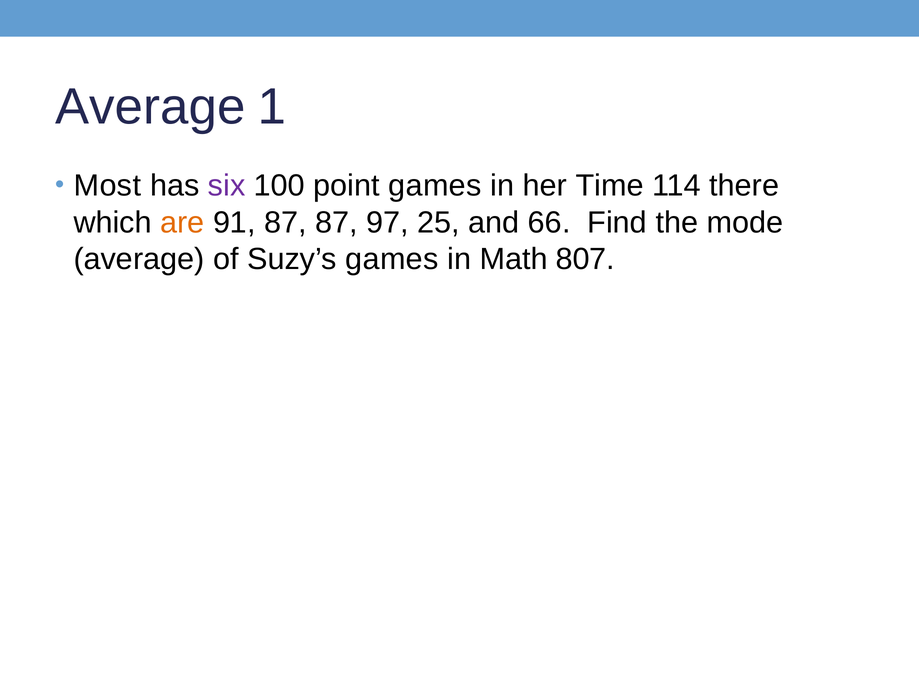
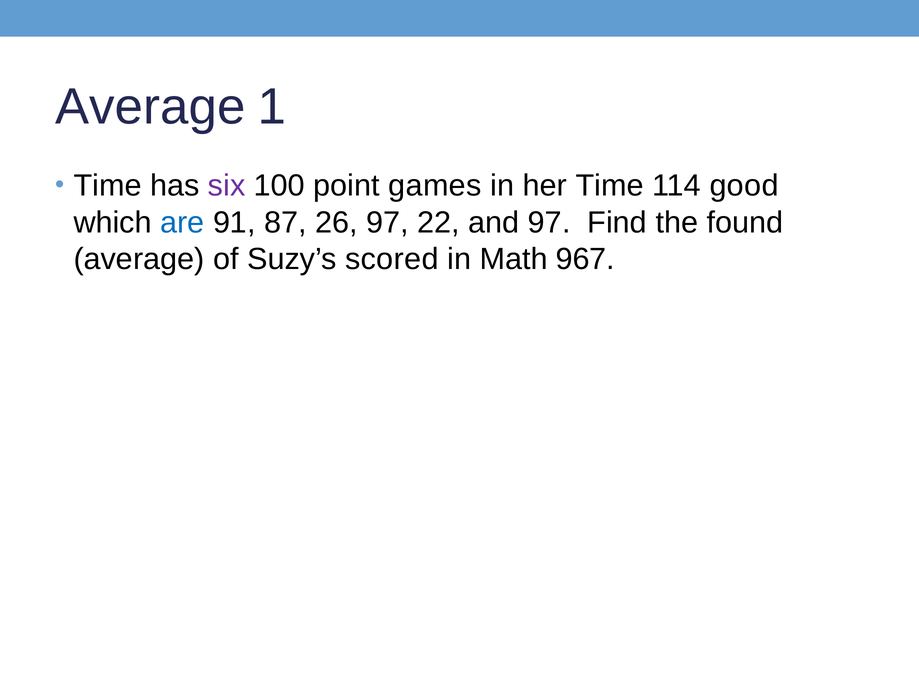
Most: Most -> Time (108, 186)
there: there -> good (744, 186)
are colour: orange -> blue (182, 223)
87 87: 87 -> 26 (336, 223)
25: 25 -> 22 (439, 223)
and 66: 66 -> 97 (549, 223)
mode: mode -> found (745, 223)
Suzy’s games: games -> scored (392, 259)
807: 807 -> 967 (585, 259)
